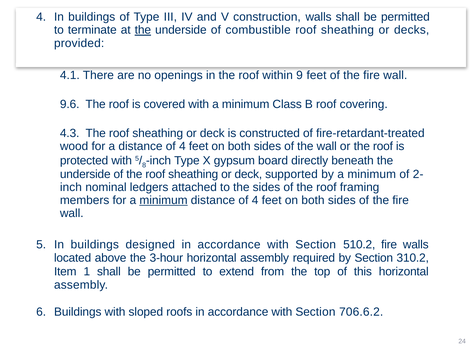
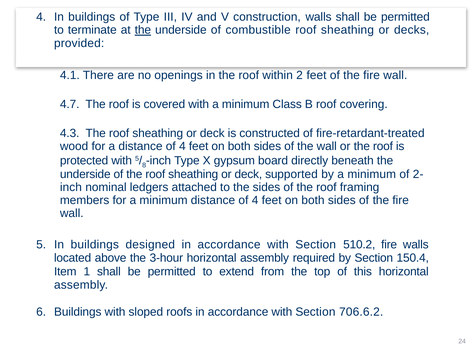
9: 9 -> 2 (299, 75)
9.6: 9.6 -> 4.7 (70, 104)
minimum underline: present -> none (164, 201)
310.2: 310.2 -> 150.4 (413, 258)
